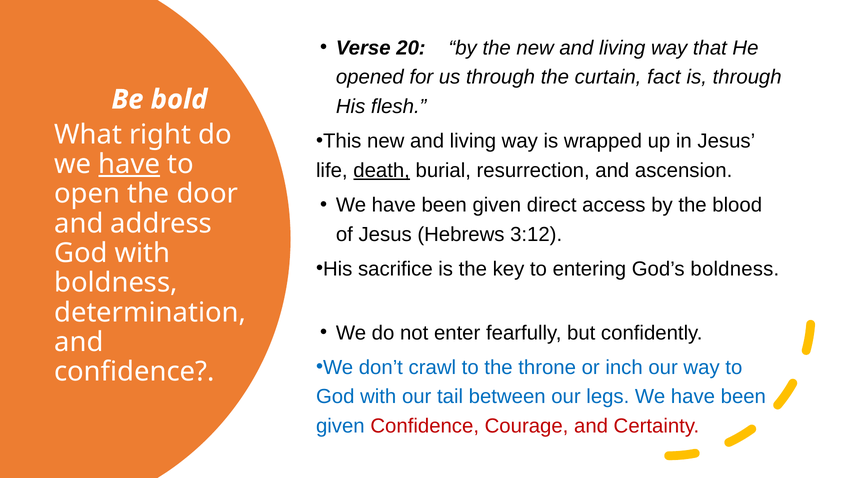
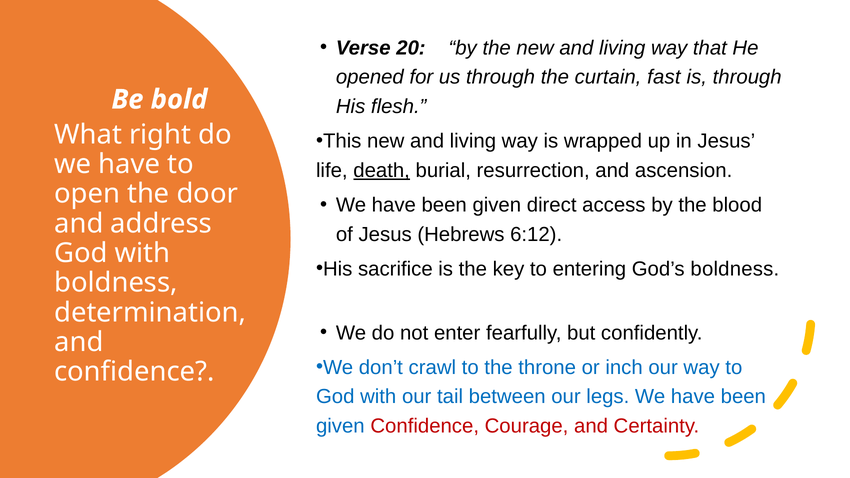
fact: fact -> fast (664, 77)
have underline: present -> none (129, 164)
3:12: 3:12 -> 6:12 (536, 234)
